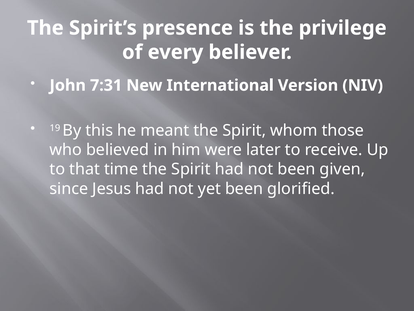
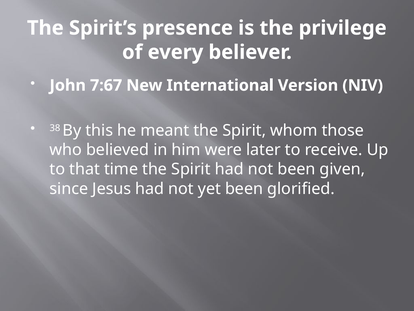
7:31: 7:31 -> 7:67 (106, 85)
19: 19 -> 38 (55, 128)
